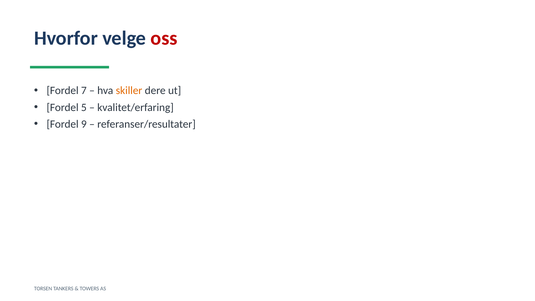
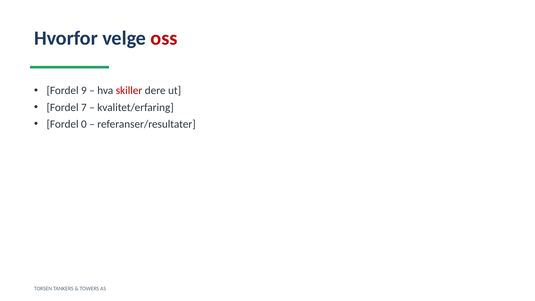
7: 7 -> 9 (84, 91)
skiller colour: orange -> red (129, 91)
5: 5 -> 7 (84, 107)
9: 9 -> 0 (84, 124)
